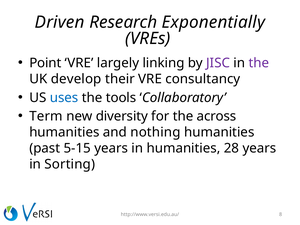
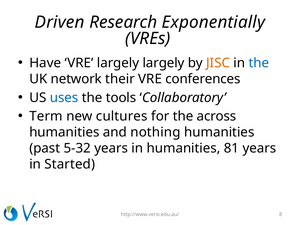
Point: Point -> Have (45, 63)
largely linking: linking -> largely (164, 63)
JISC colour: purple -> orange (218, 63)
the colour: purple -> blue (259, 63)
develop: develop -> network (76, 79)
consultancy: consultancy -> conferences (203, 79)
diversity: diversity -> cultures (122, 116)
5-15: 5-15 -> 5-32 (77, 148)
28: 28 -> 81 (231, 148)
Sorting: Sorting -> Started (70, 164)
